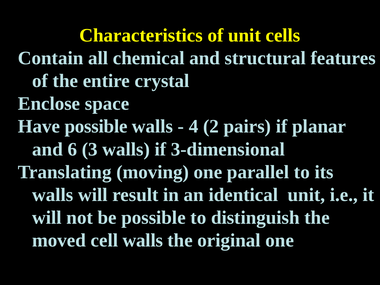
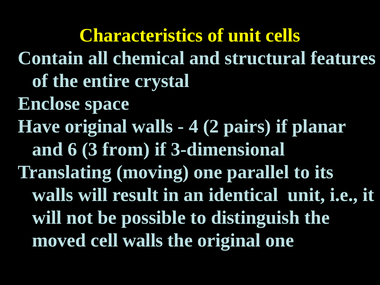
Have possible: possible -> original (96, 126)
3 walls: walls -> from (126, 149)
